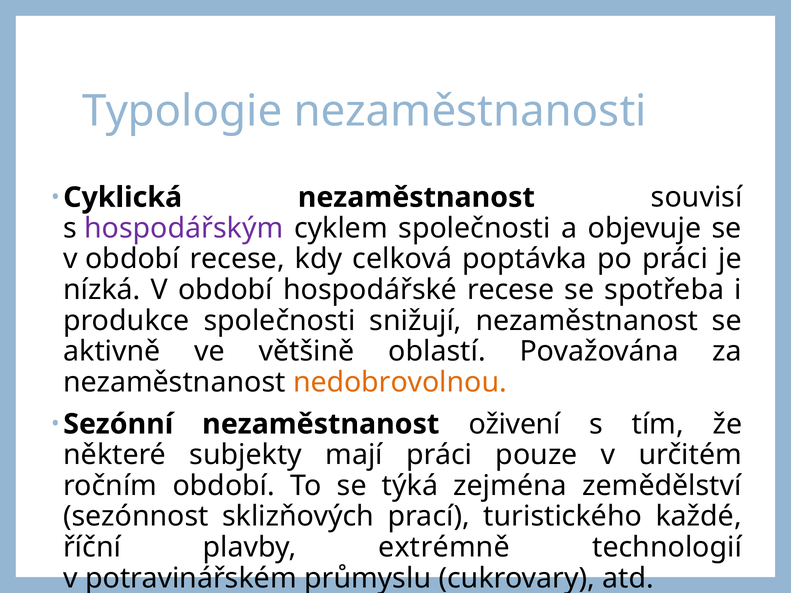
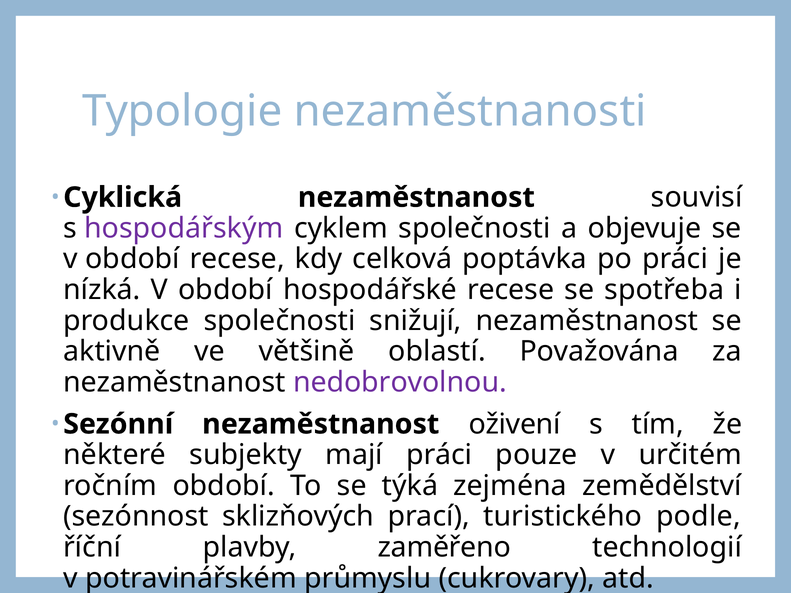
nedobrovolnou colour: orange -> purple (400, 382)
každé: každé -> podle (699, 517)
extrémně: extrémně -> zaměřeno (444, 548)
